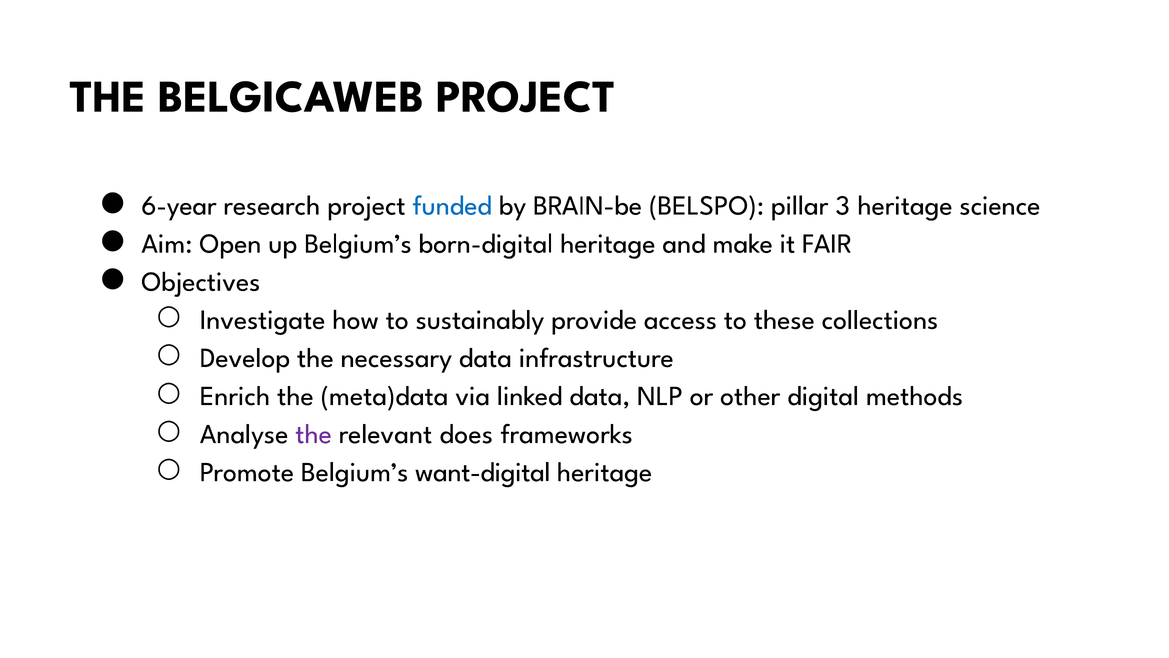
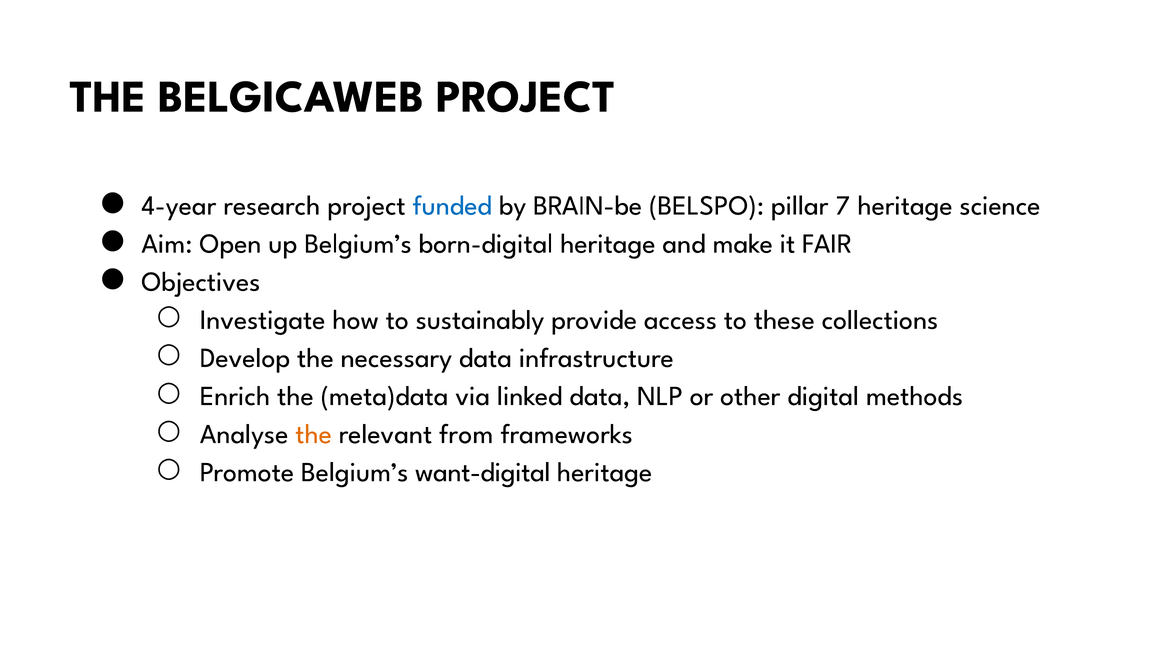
6-year: 6-year -> 4-year (179, 205)
3: 3 -> 7 (843, 205)
the colour: purple -> orange (314, 434)
does: does -> from (466, 434)
